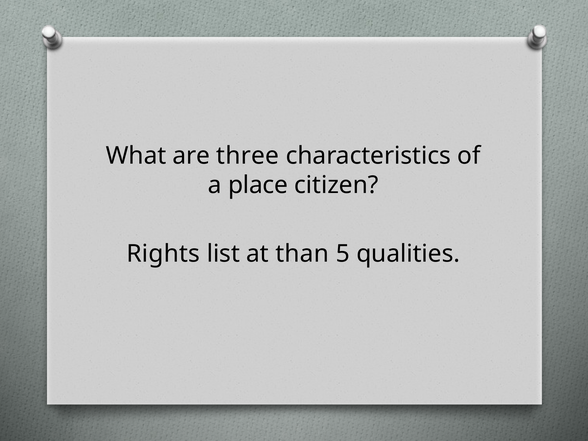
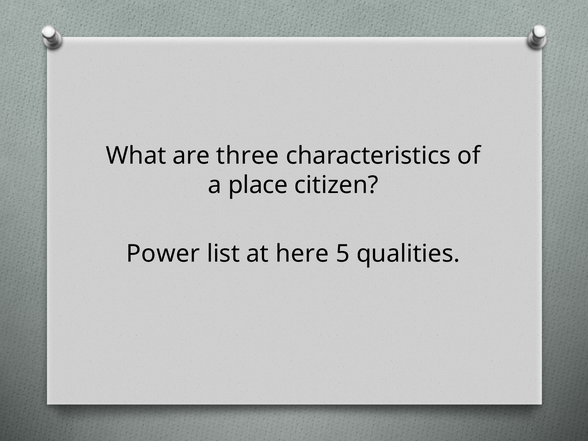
Rights: Rights -> Power (163, 254)
than: than -> here (302, 254)
